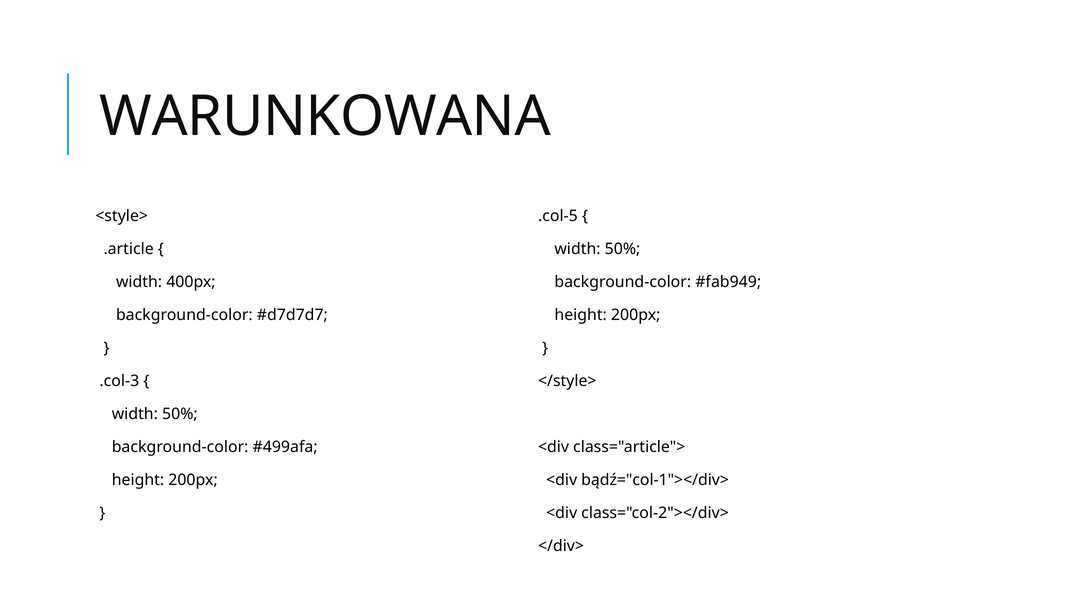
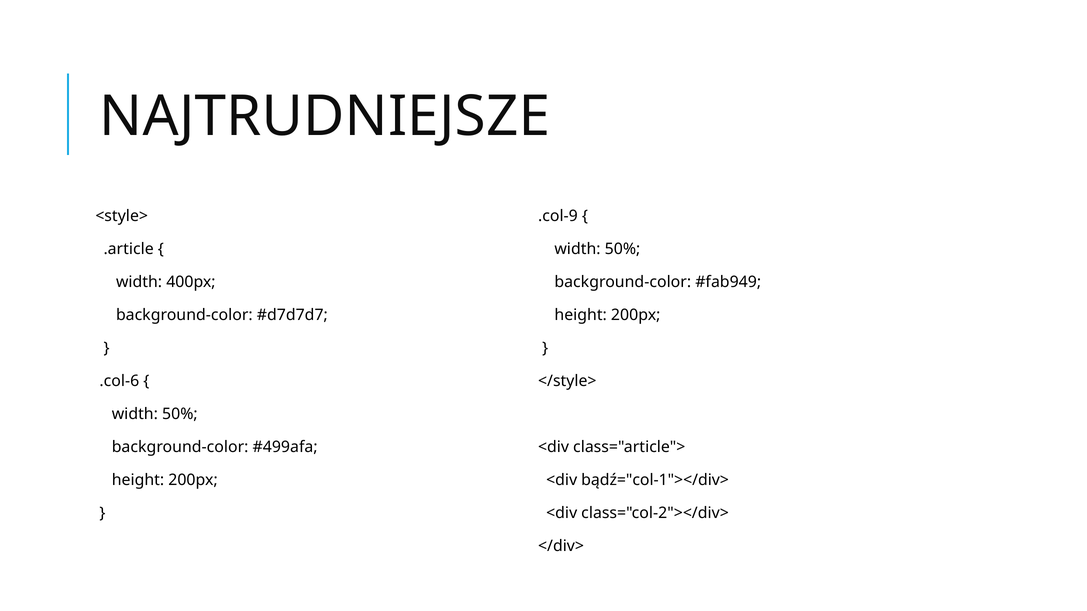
WARUNKOWANA: WARUNKOWANA -> NAJTRUDNIEJSZE (325, 117)
.col-5: .col-5 -> .col-9 (558, 216)
.col-3: .col-3 -> .col-6 (119, 381)
